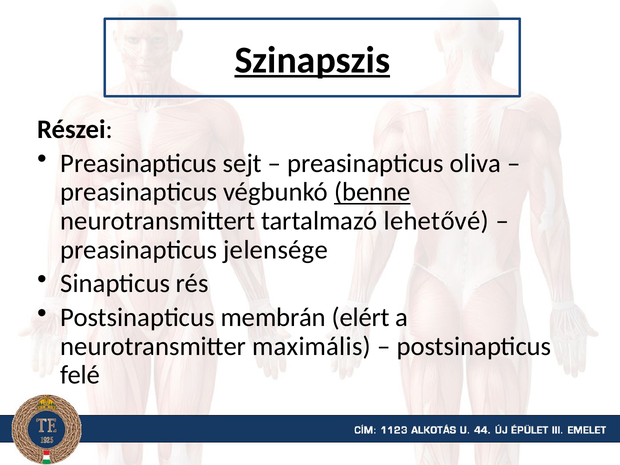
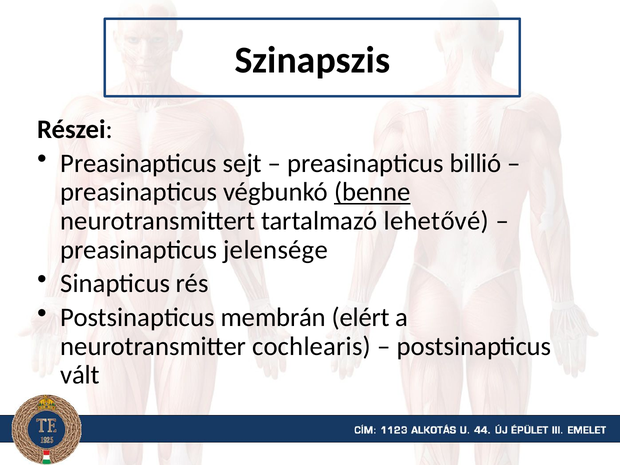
Szinapszis underline: present -> none (312, 60)
oliva: oliva -> billió (476, 163)
maximális: maximális -> cochlearis (312, 346)
felé: felé -> vált (80, 375)
